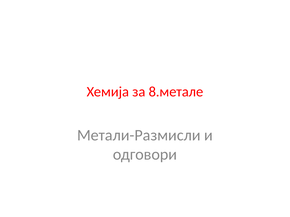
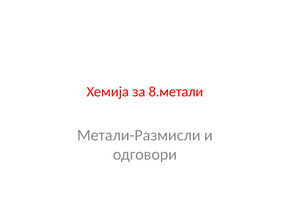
8.метале: 8.метале -> 8.метали (176, 92)
